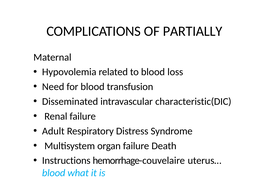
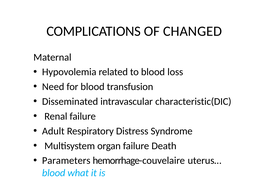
PARTIALLY: PARTIALLY -> CHANGED (193, 31)
Instructions: Instructions -> Parameters (66, 160)
